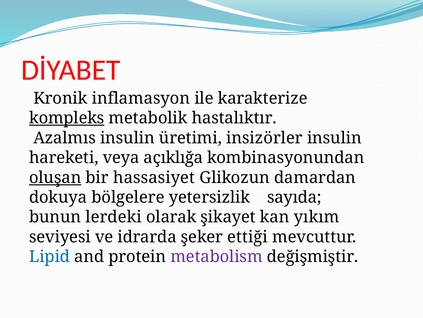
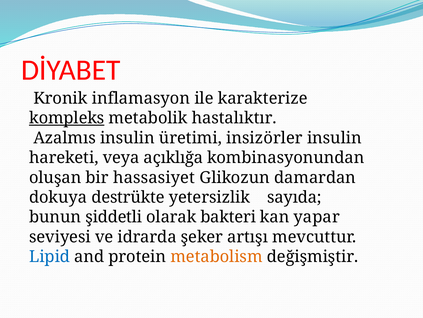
oluşan underline: present -> none (55, 177)
bölgelere: bölgelere -> destrükte (128, 197)
lerdeki: lerdeki -> şiddetli (114, 217)
şikayet: şikayet -> bakteri (228, 217)
yıkım: yıkım -> yapar (317, 217)
ettiği: ettiği -> artışı (248, 236)
metabolism colour: purple -> orange (216, 256)
